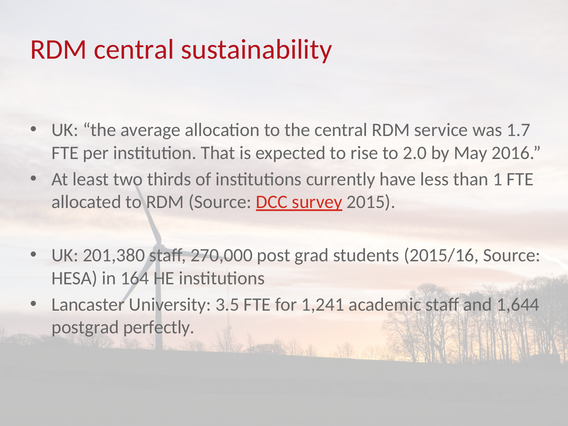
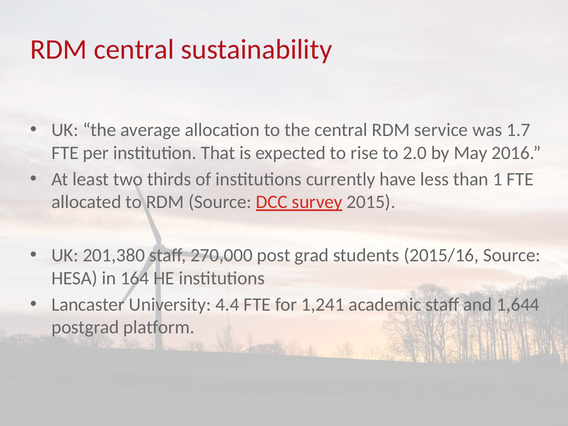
3.5: 3.5 -> 4.4 (227, 305)
perfectly: perfectly -> platform (159, 327)
